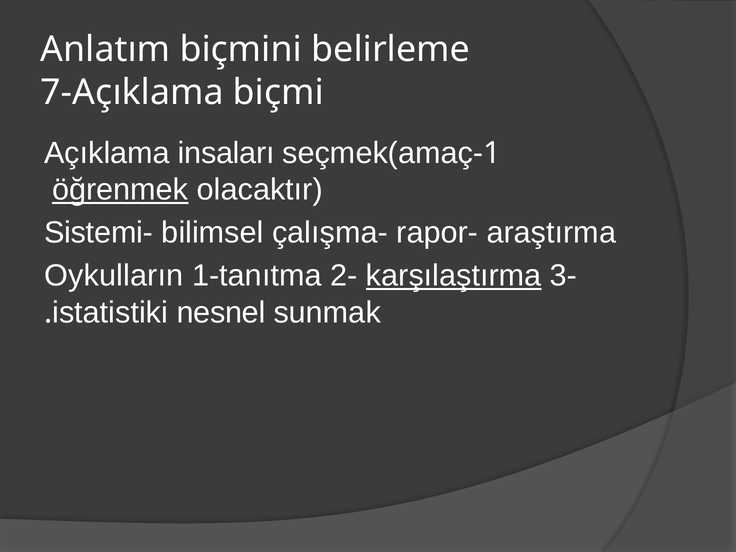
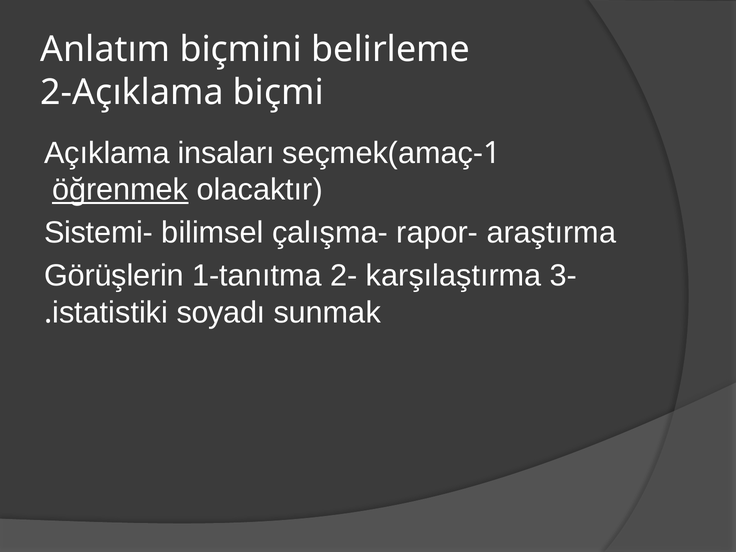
7-Açıklama: 7-Açıklama -> 2-Açıklama (132, 93)
Oykulların: Oykulların -> Görüşlerin (114, 276)
karşılaştırma underline: present -> none (454, 276)
nesnel: nesnel -> soyadı (221, 312)
